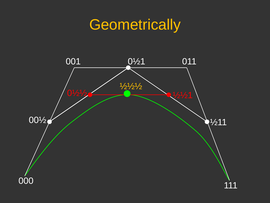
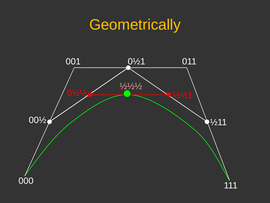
½½½ colour: yellow -> pink (131, 86)
